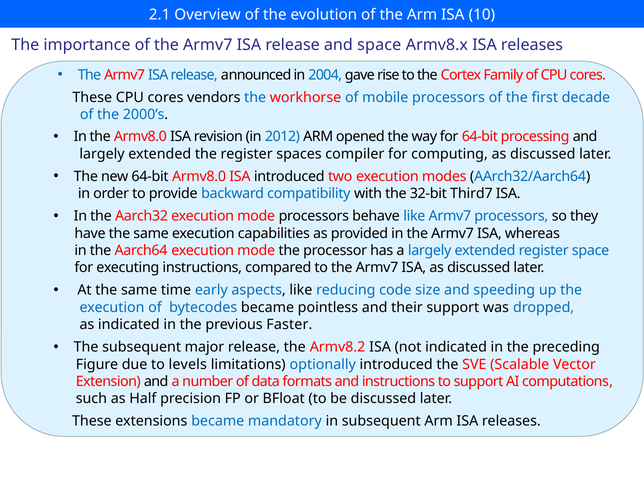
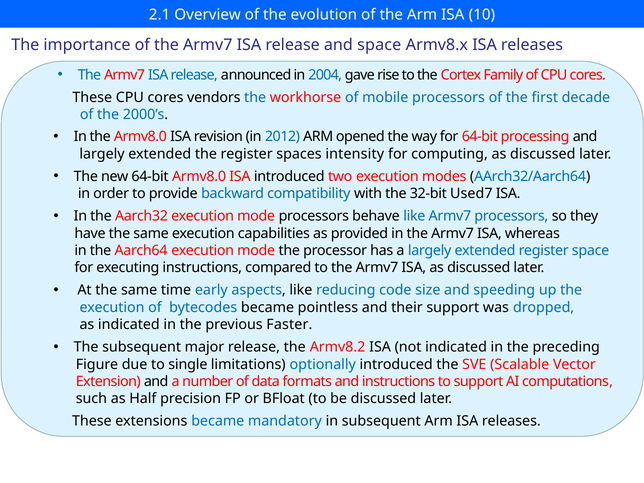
compiler: compiler -> intensity (355, 154)
Third7: Third7 -> Used7 (471, 194)
levels: levels -> single (188, 364)
